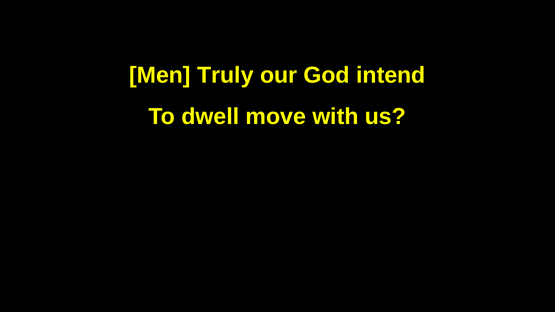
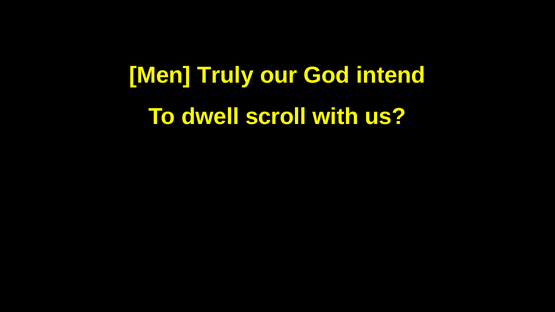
move: move -> scroll (276, 117)
